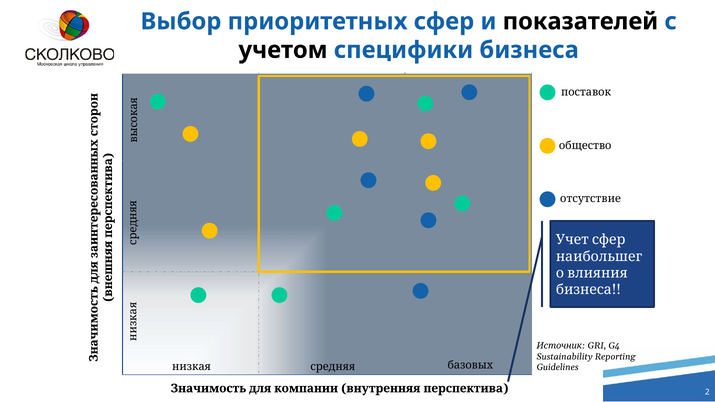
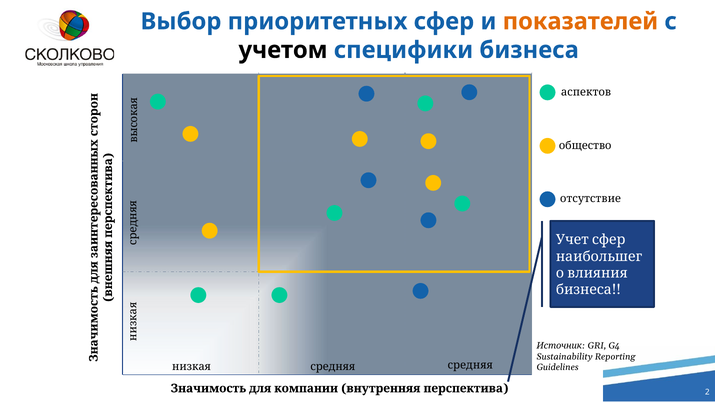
показателей colour: black -> orange (580, 21)
поставок: поставок -> аспектов (586, 92)
средняя базовых: базовых -> средняя (470, 365)
